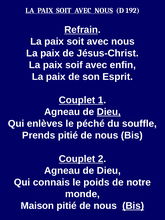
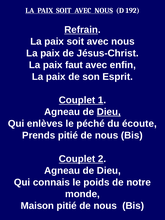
soif: soif -> faut (74, 65)
souffle: souffle -> écoute (139, 124)
Bis underline: present -> none (133, 206)
